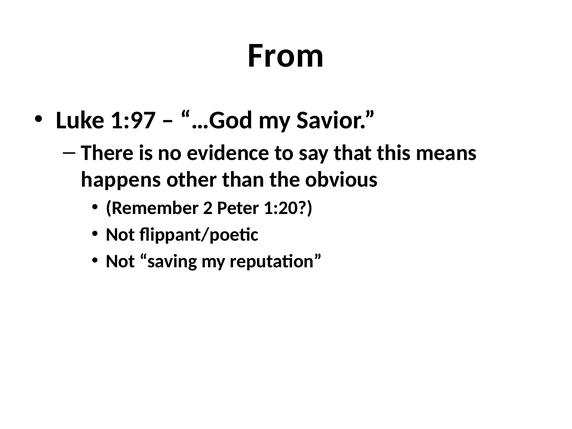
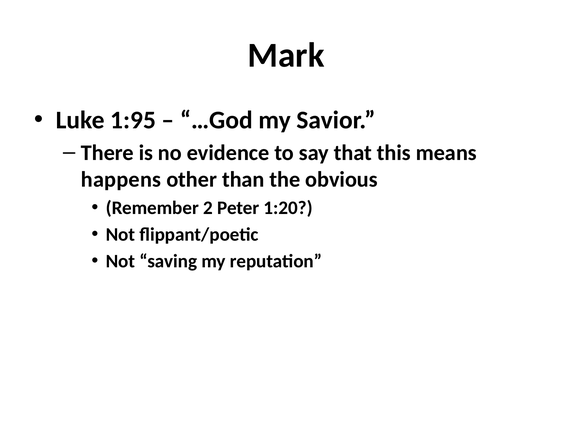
From: From -> Mark (286, 55)
1:97: 1:97 -> 1:95 (133, 120)
